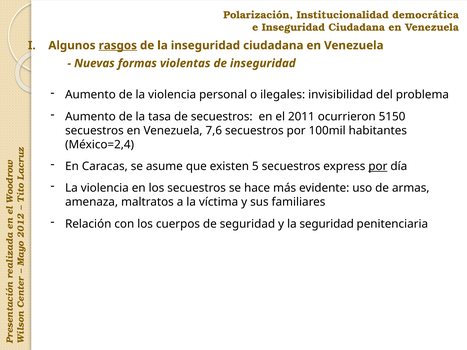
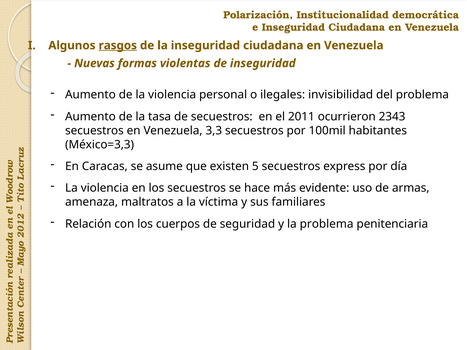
5150: 5150 -> 2343 (392, 117)
7,6: 7,6 -> 3,3 (214, 131)
México=2,4: México=2,4 -> México=3,3 (100, 145)
por underline: present -> none (378, 166)
la seguridad: seguridad -> problema (327, 224)
